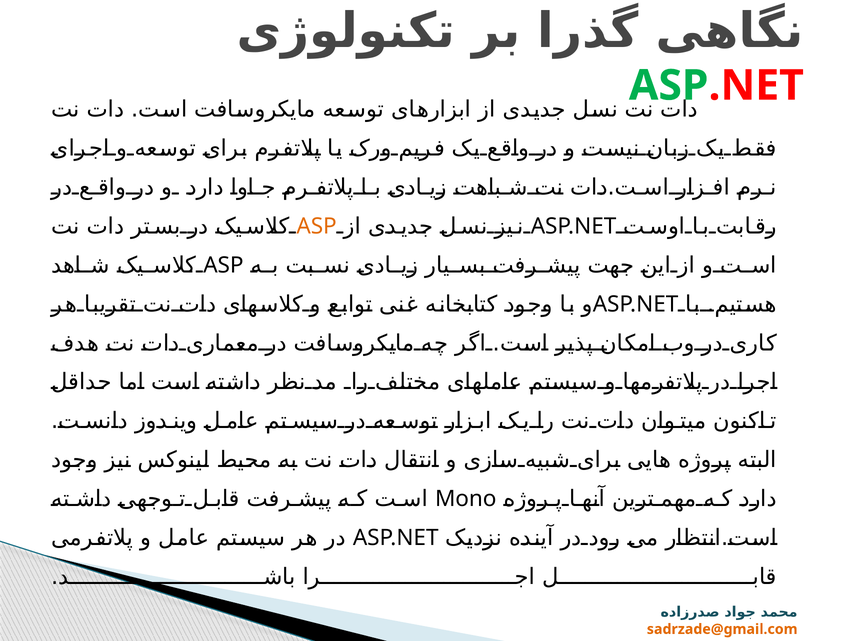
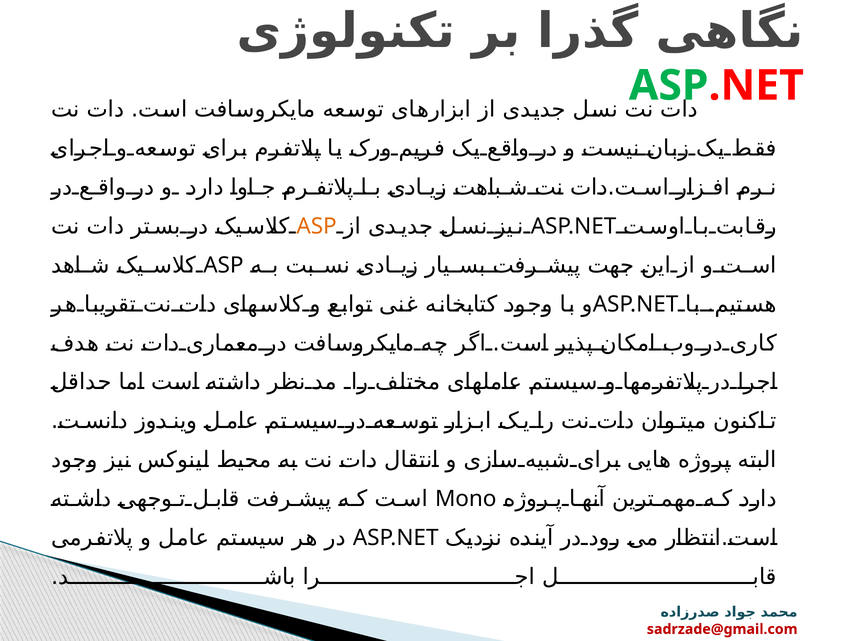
sadrzade@gmail.com colour: orange -> red (722, 629)
